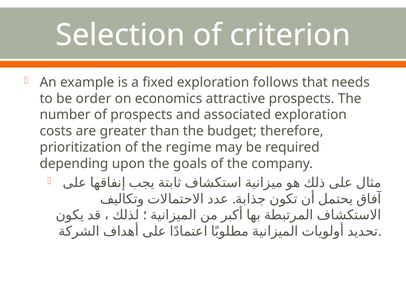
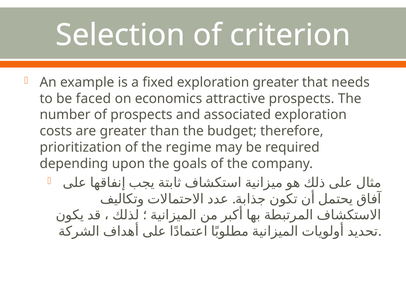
exploration follows: follows -> greater (276, 82)
order: order -> faced (93, 98)
